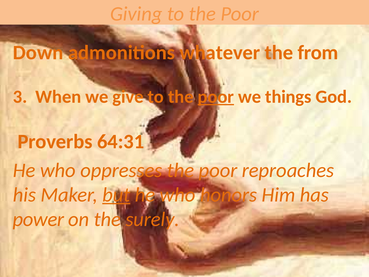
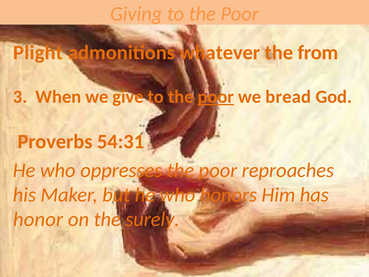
Down: Down -> Plight (38, 52)
things: things -> bread (288, 97)
64:31: 64:31 -> 54:31 (121, 141)
but underline: present -> none (116, 195)
power: power -> honor (38, 219)
